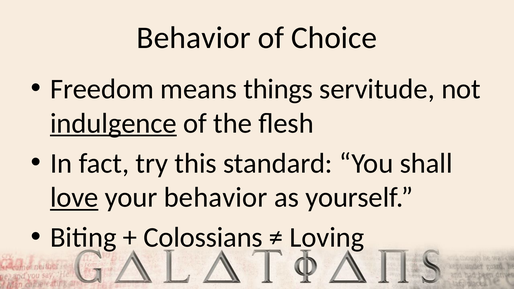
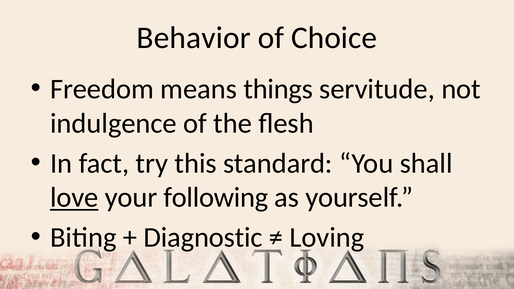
indulgence underline: present -> none (113, 123)
your behavior: behavior -> following (216, 198)
Colossians: Colossians -> Diagnostic (203, 238)
